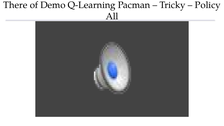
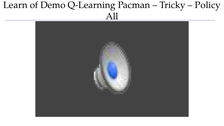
There: There -> Learn (15, 5)
